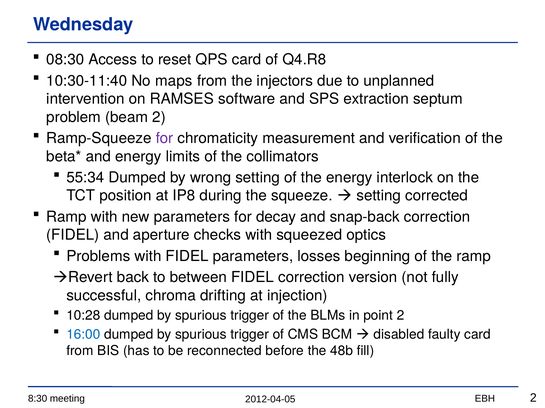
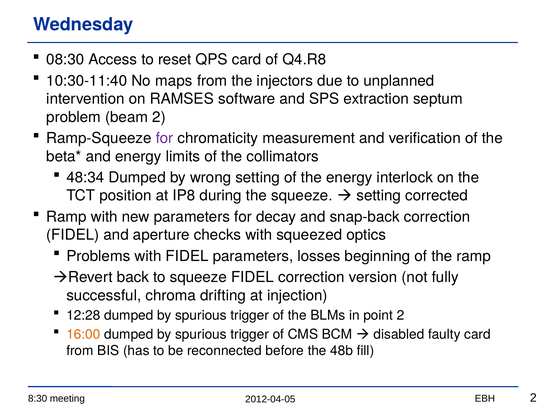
55:34: 55:34 -> 48:34 (85, 178)
to between: between -> squeeze (198, 278)
10:28: 10:28 -> 12:28 (83, 316)
16:00 colour: blue -> orange (83, 335)
